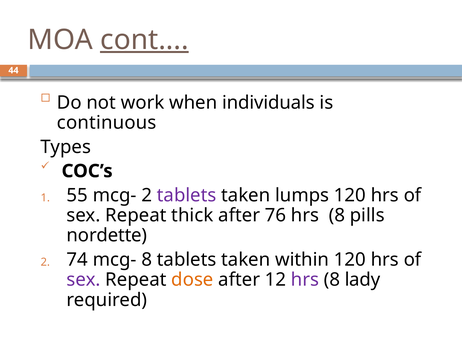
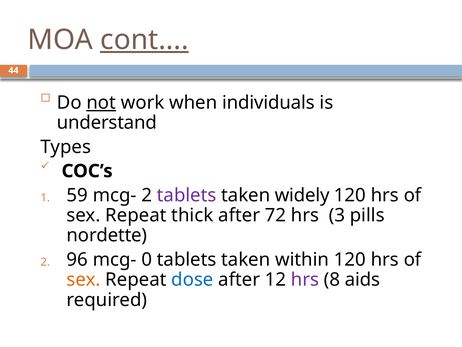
not underline: none -> present (101, 102)
continuous: continuous -> understand (107, 123)
55: 55 -> 59 (77, 195)
lumps: lumps -> widely (302, 195)
76: 76 -> 72 (276, 215)
8: 8 -> 3 (337, 215)
74: 74 -> 96 (77, 259)
mcg- 8: 8 -> 0 (147, 259)
sex colour: purple -> orange (84, 279)
dose colour: orange -> blue (192, 279)
lady: lady -> aids (362, 279)
